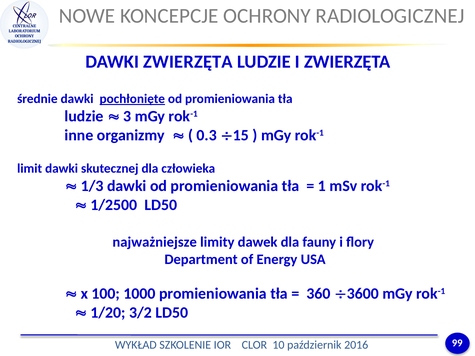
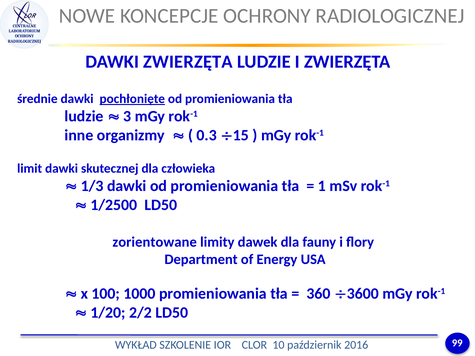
najważniejsze: najważniejsze -> zorientowane (155, 242)
3/2: 3/2 -> 2/2 (141, 313)
